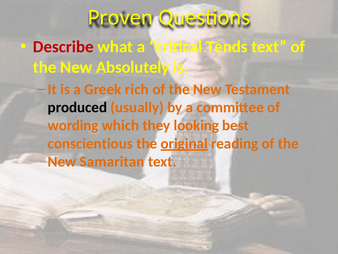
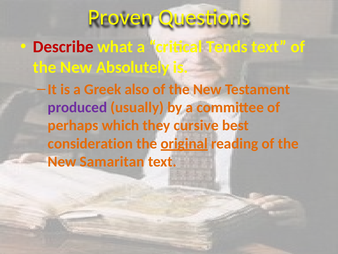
rich: rich -> also (137, 89)
produced colour: black -> purple (77, 107)
wording: wording -> perhaps (73, 125)
looking: looking -> cursive (196, 125)
conscientious: conscientious -> consideration (90, 143)
